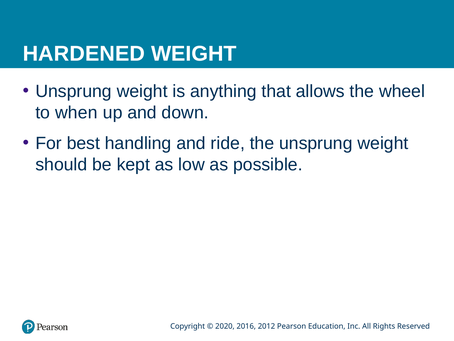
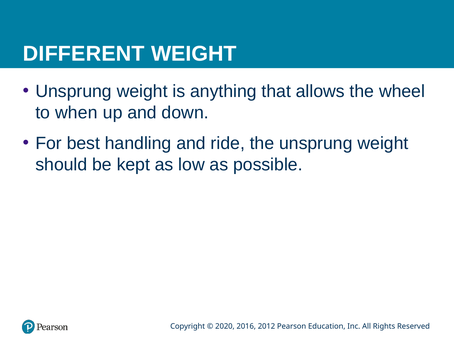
HARDENED: HARDENED -> DIFFERENT (84, 54)
